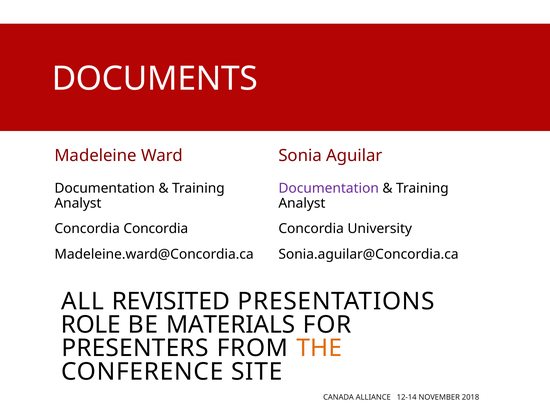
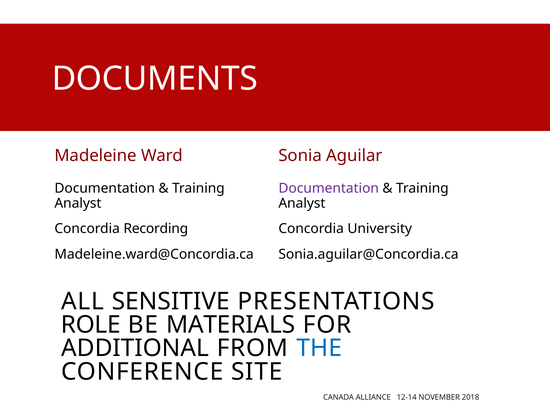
Concordia Concordia: Concordia -> Recording (156, 229)
REVISITED: REVISITED -> SENSITIVE (171, 302)
PRESENTERS: PRESENTERS -> ADDITIONAL (135, 349)
THE colour: orange -> blue (319, 349)
